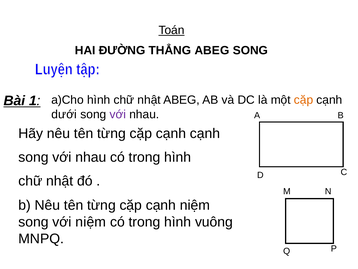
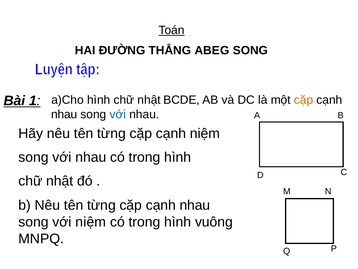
nhật ABEG: ABEG -> BCDE (182, 100)
dưới: dưới -> nhau (64, 114)
với colour: purple -> blue (118, 114)
cạnh cạnh: cạnh -> niệm (205, 133)
từng cặp cạnh niệm: niệm -> nhau (195, 205)
